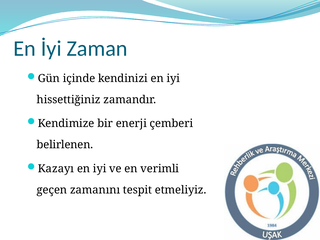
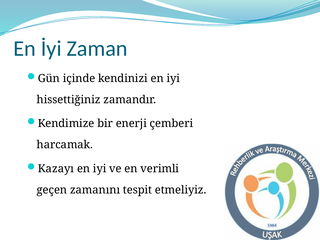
belirlenen: belirlenen -> harcamak (65, 145)
